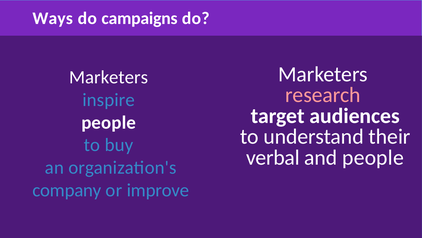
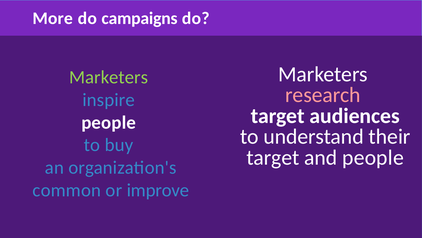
Ways: Ways -> More (53, 18)
Marketers colour: white -> light green (109, 77)
verbal: verbal -> target (273, 157)
company: company -> common (67, 190)
